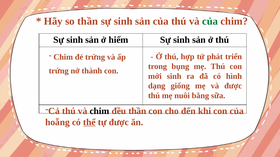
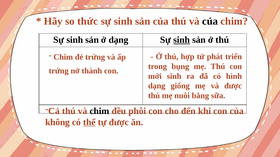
so thần: thần -> thức (88, 21)
của colour: green -> black (210, 21)
ở hiếm: hiếm -> dạng (119, 40)
sinh underline: none -> present (182, 40)
đều thần: thần -> phôi (137, 111)
hoẵng: hoẵng -> không (58, 123)
